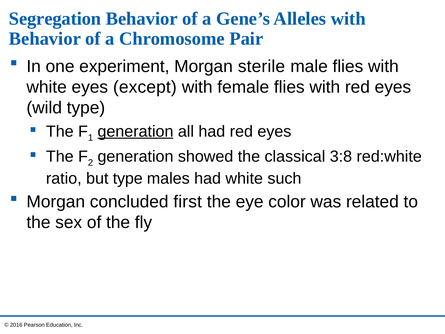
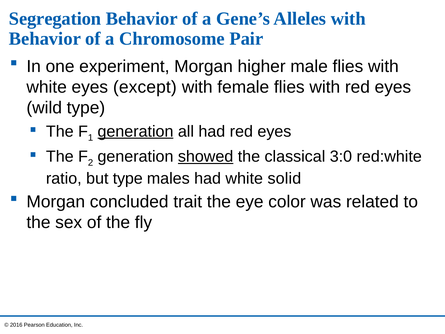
sterile: sterile -> higher (262, 66)
showed underline: none -> present (206, 156)
3:8: 3:8 -> 3:0 (341, 156)
such: such -> solid (284, 178)
first: first -> trait (188, 202)
